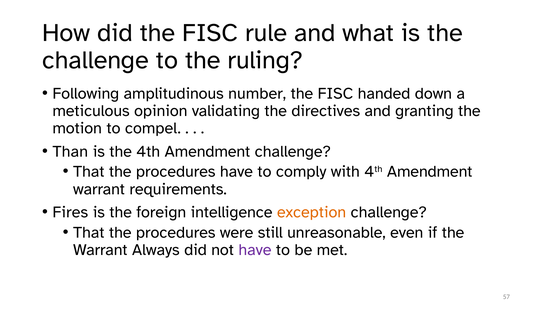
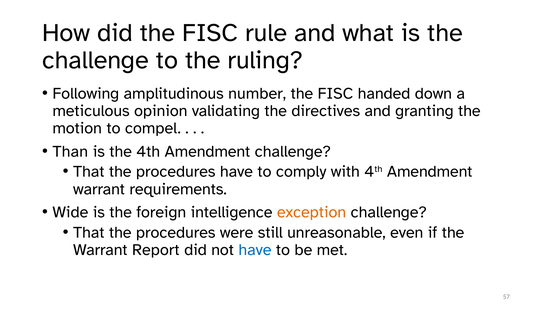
Fires: Fires -> Wide (70, 212)
Always: Always -> Report (156, 249)
have colour: purple -> blue (255, 249)
